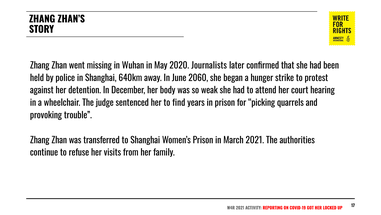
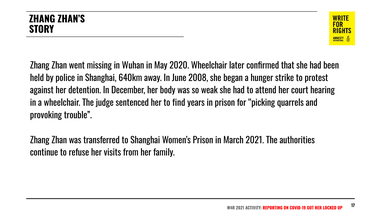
2020 Journalists: Journalists -> Wheelchair (209, 65)
2060: 2060 -> 2008 (198, 78)
